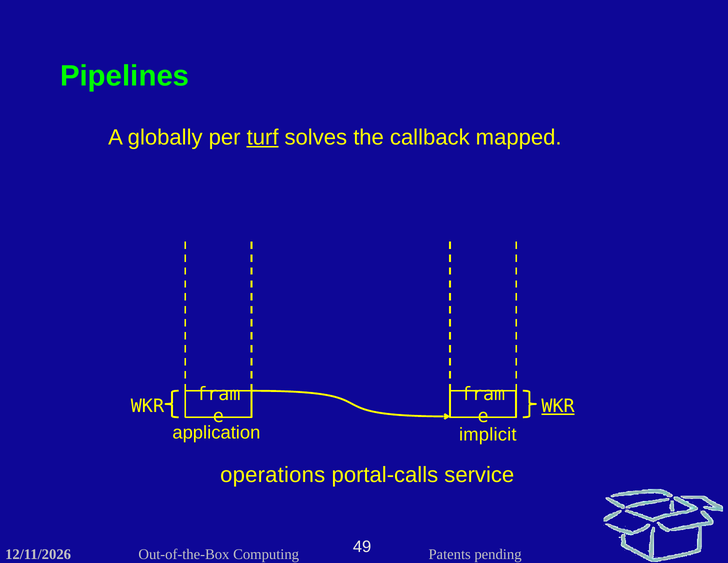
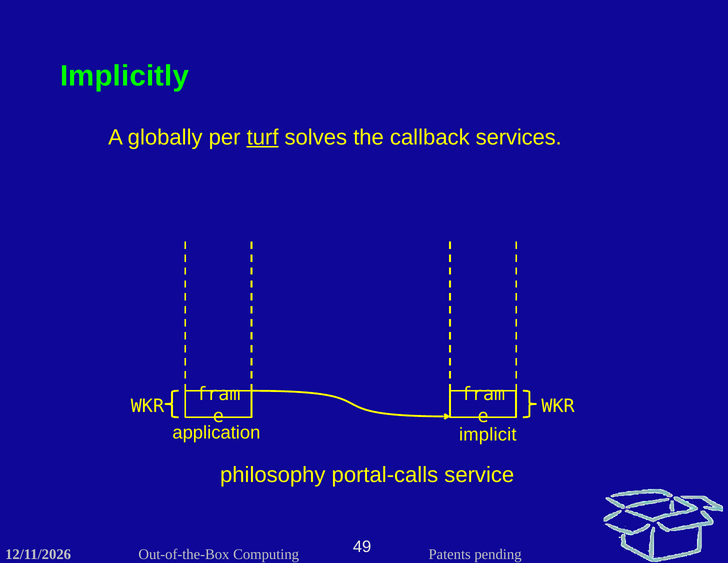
Pipelines: Pipelines -> Implicitly (125, 76)
mapped: mapped -> services (519, 137)
WKR underline: present -> none (558, 406)
operations: operations -> philosophy (273, 475)
